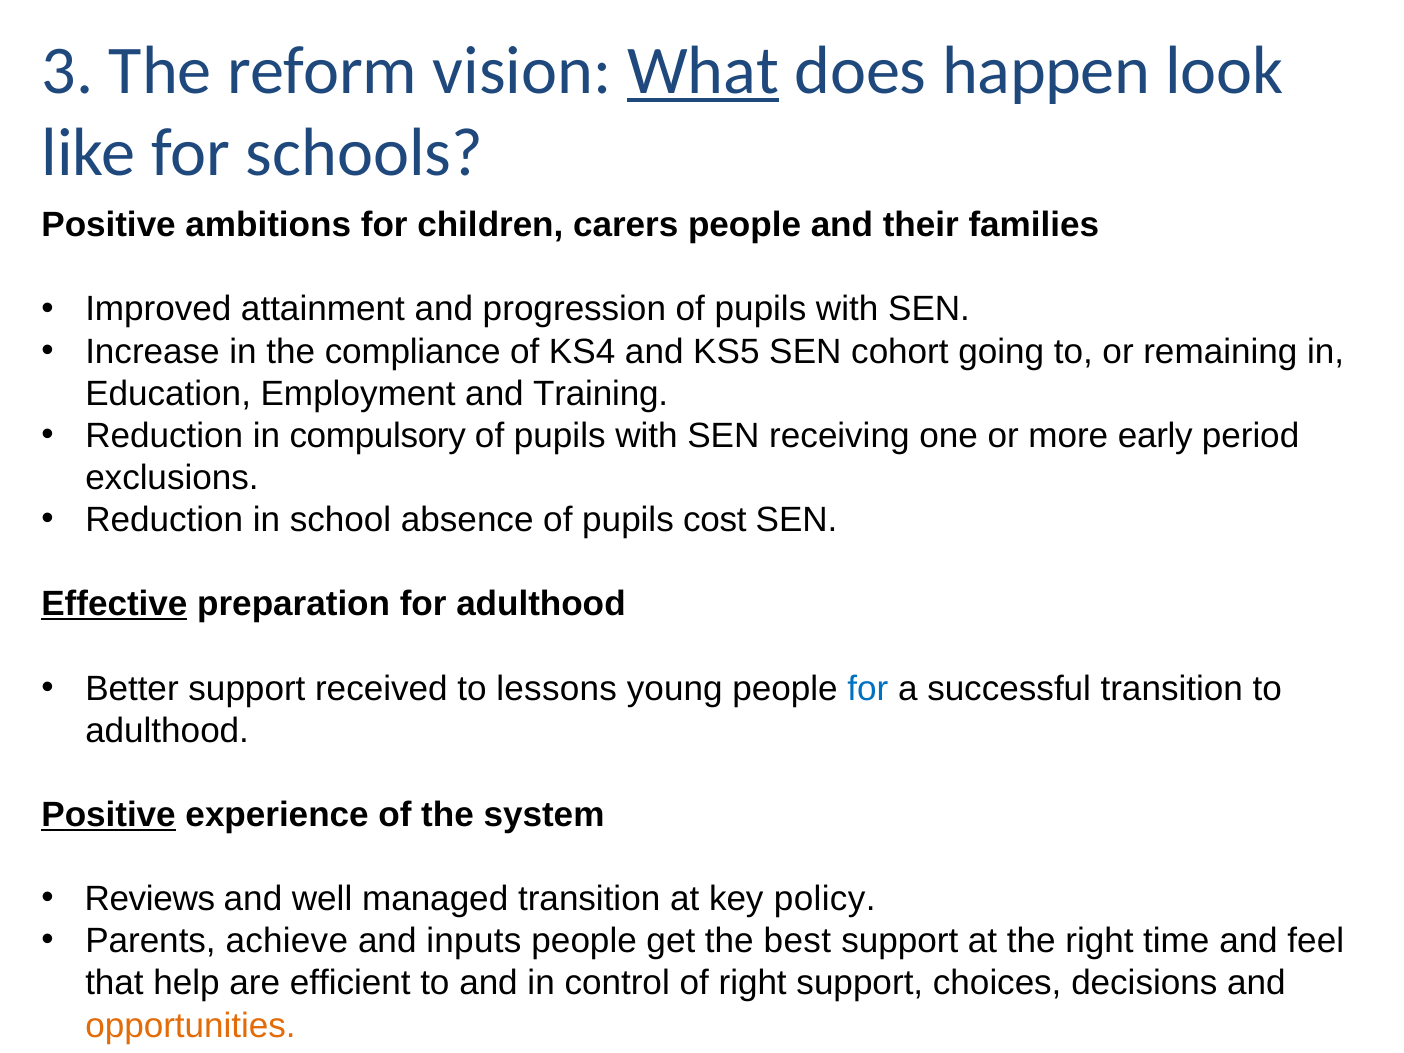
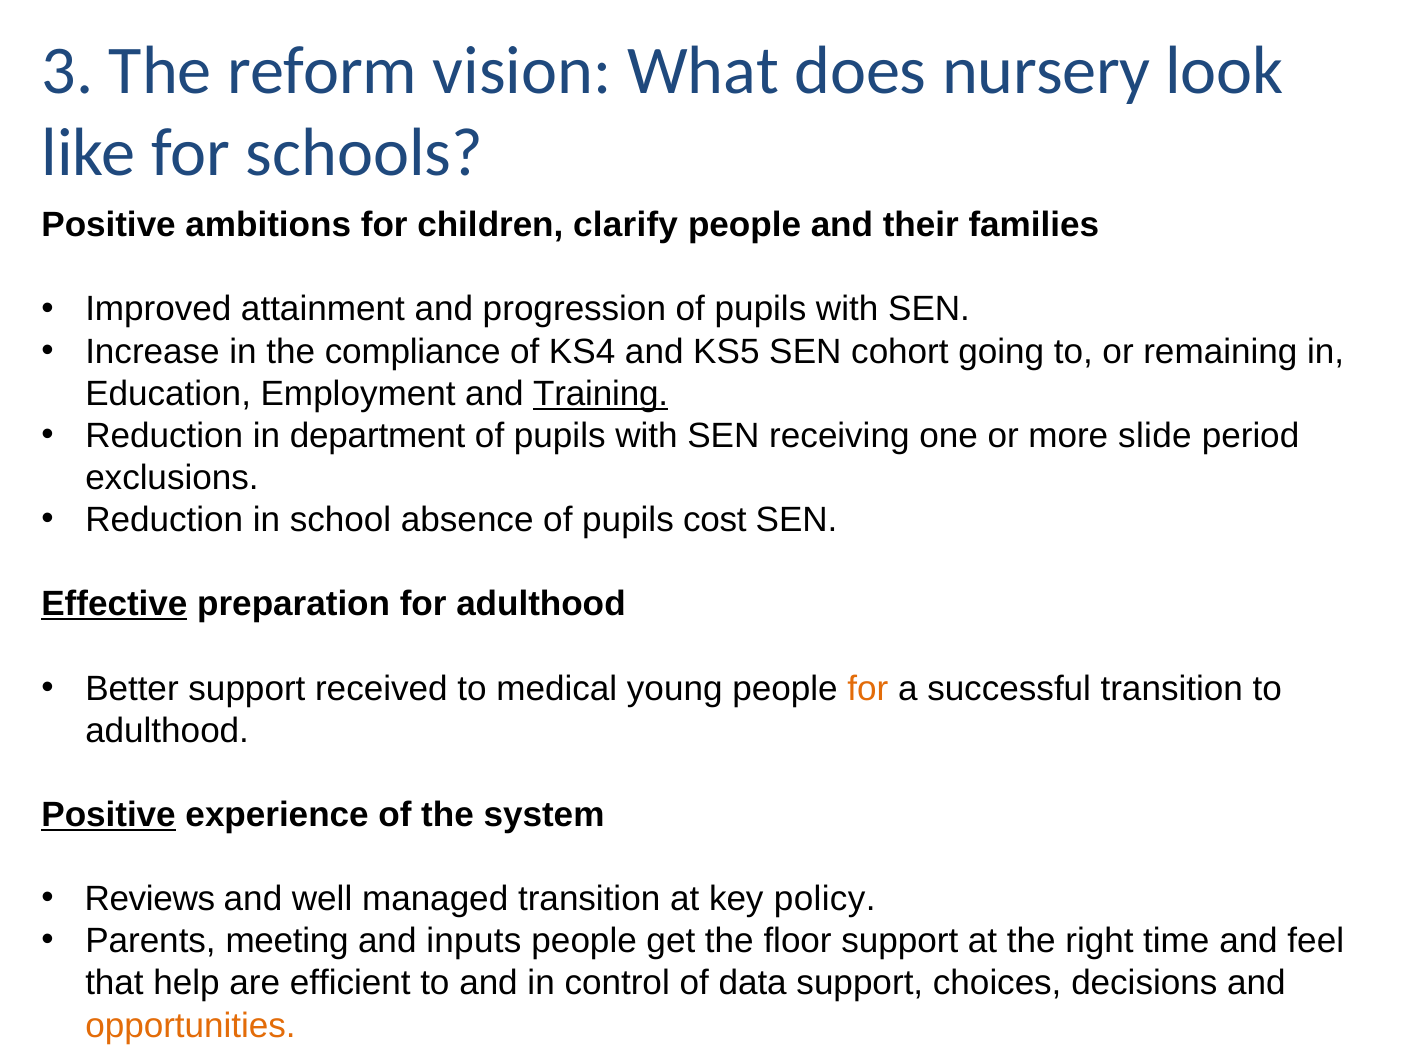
What underline: present -> none (703, 71)
happen: happen -> nursery (1046, 71)
carers: carers -> clarify (626, 225)
Training underline: none -> present (601, 394)
compulsory: compulsory -> department (378, 436)
early: early -> slide (1155, 436)
lessons: lessons -> medical (557, 688)
for colour: blue -> orange (868, 688)
achieve: achieve -> meeting (287, 941)
best: best -> floor (798, 941)
of right: right -> data (753, 983)
